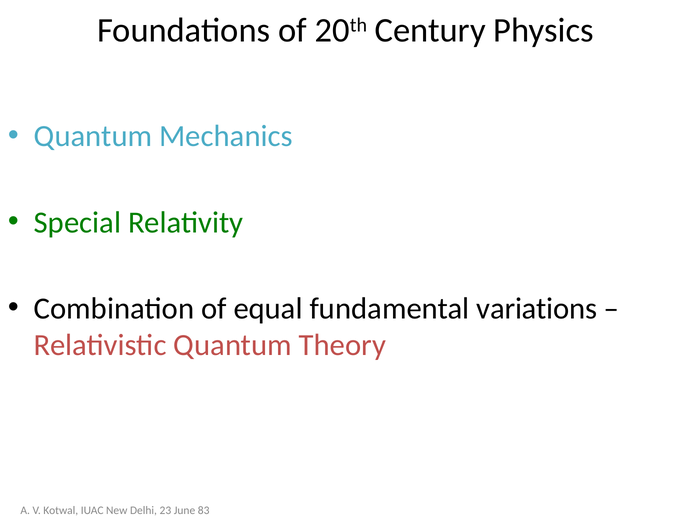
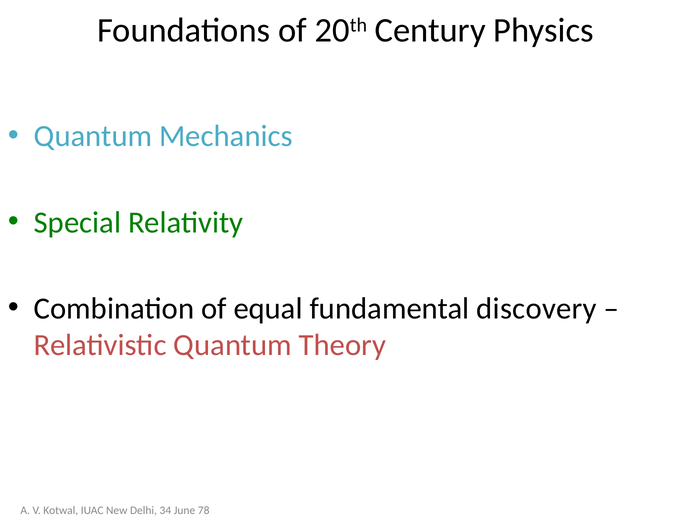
variations: variations -> discovery (537, 309)
23: 23 -> 34 (165, 511)
83: 83 -> 78 (204, 511)
